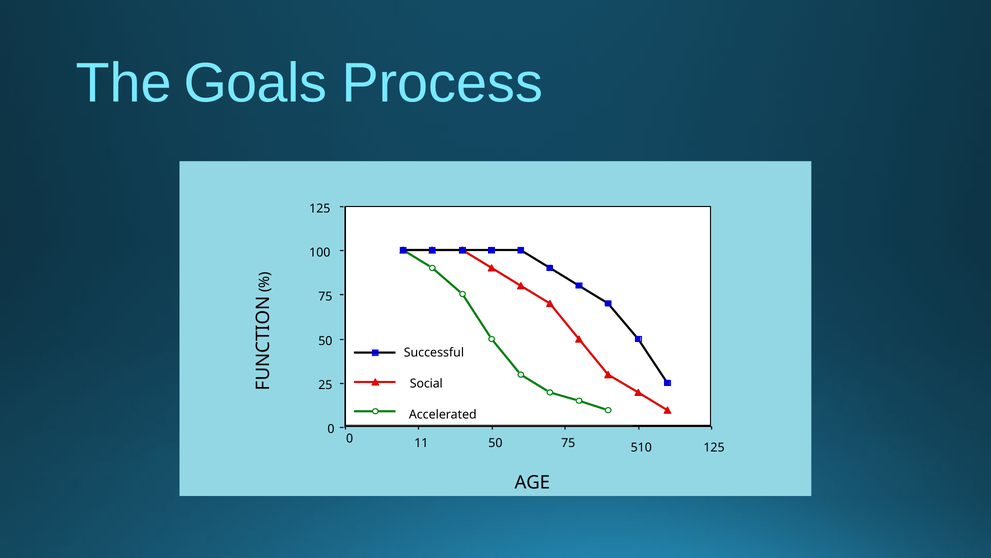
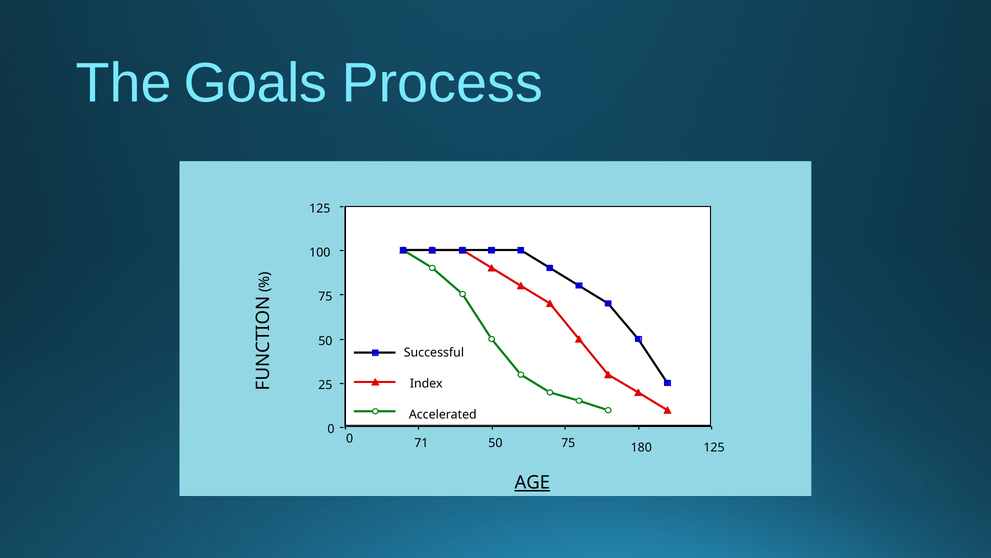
Social: Social -> Index (426, 383)
11: 11 -> 71 (421, 443)
510: 510 -> 180 (641, 447)
AGE underline: none -> present (532, 482)
